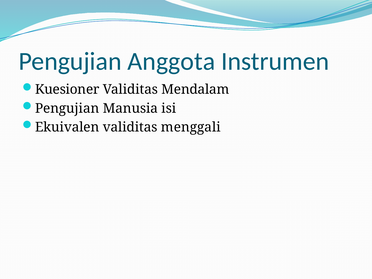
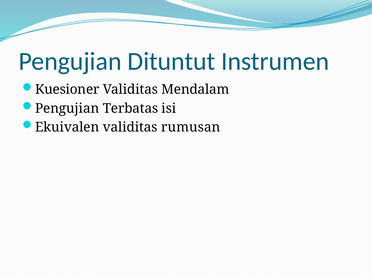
Anggota: Anggota -> Dituntut (171, 61)
Manusia: Manusia -> Terbatas (130, 108)
menggali: menggali -> rumusan (191, 127)
